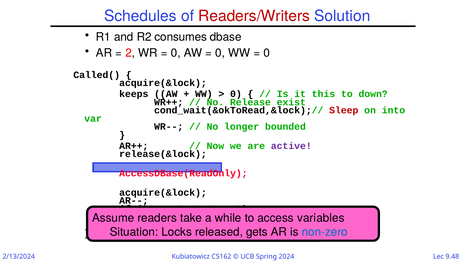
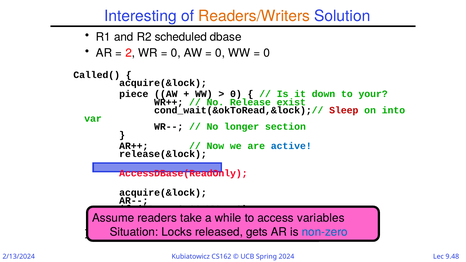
Schedules: Schedules -> Interesting (140, 16)
Readers/Writers colour: red -> orange (254, 16)
consumes: consumes -> scheduled (181, 37)
keeps: keeps -> piece (134, 94)
this: this -> down (323, 94)
down: down -> your (373, 94)
bounded: bounded -> section (285, 127)
active colour: purple -> blue (291, 146)
